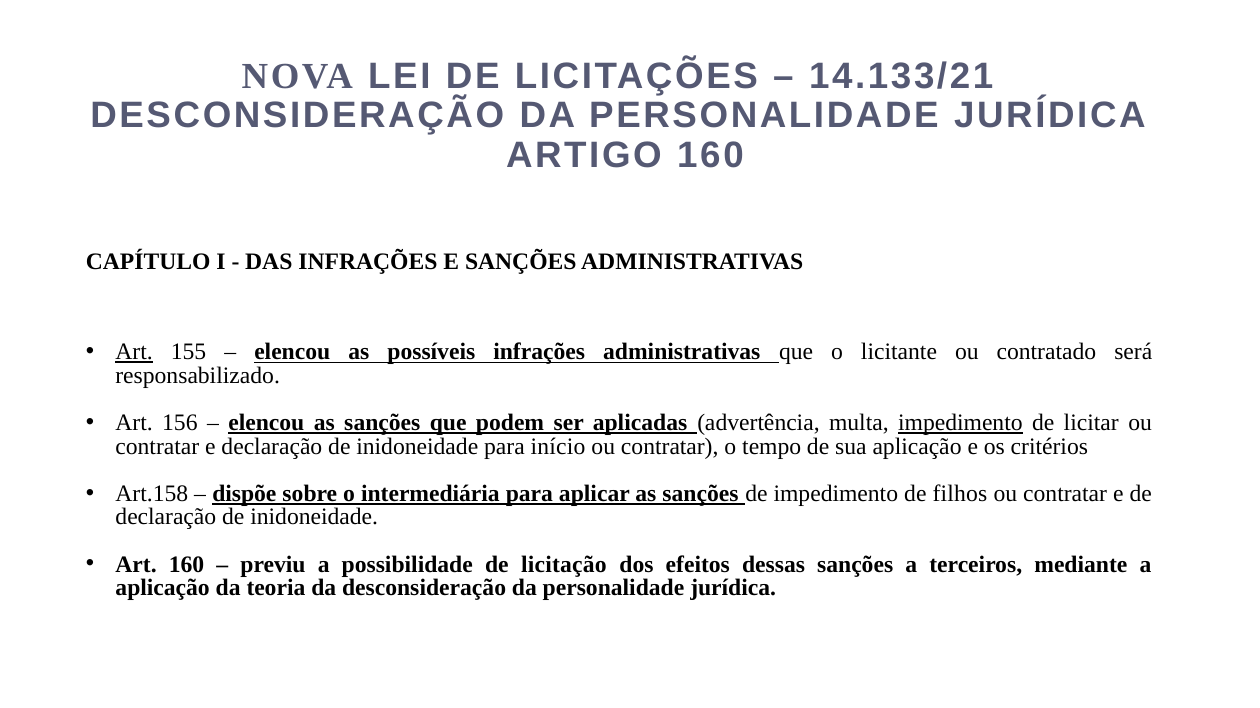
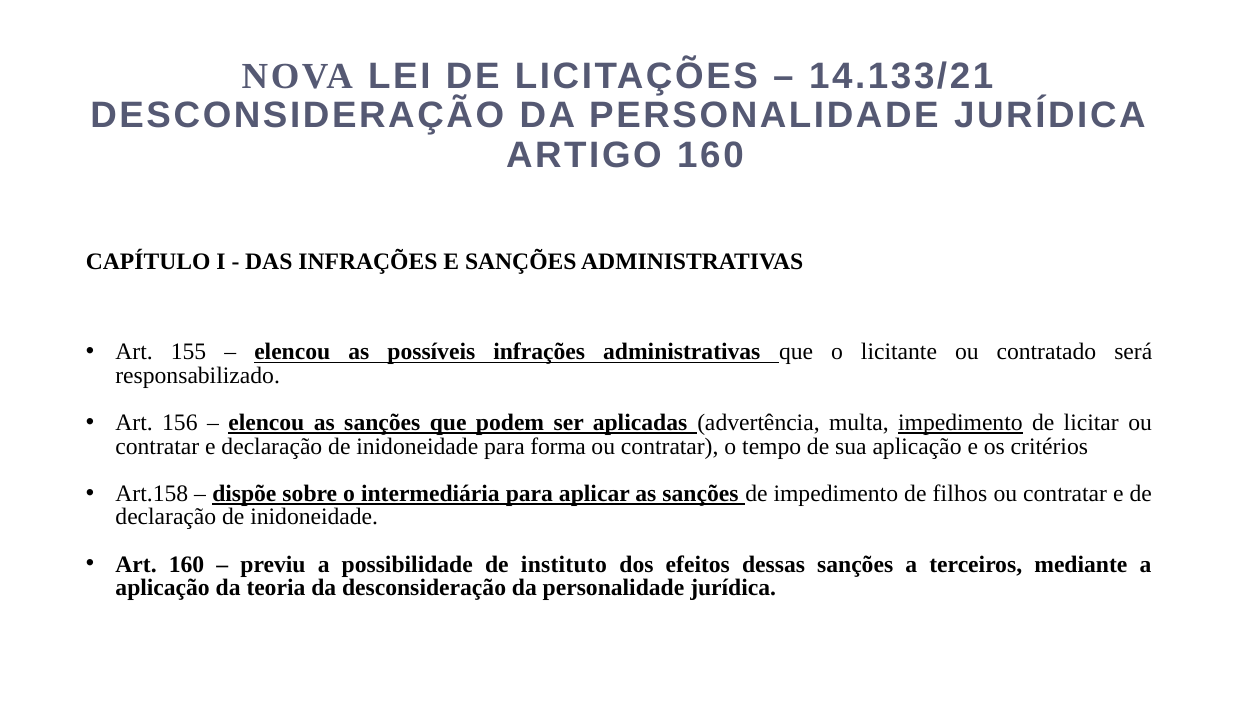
Art underline: present -> none (134, 352)
início: início -> forma (558, 447)
licitação: licitação -> instituto (564, 565)
